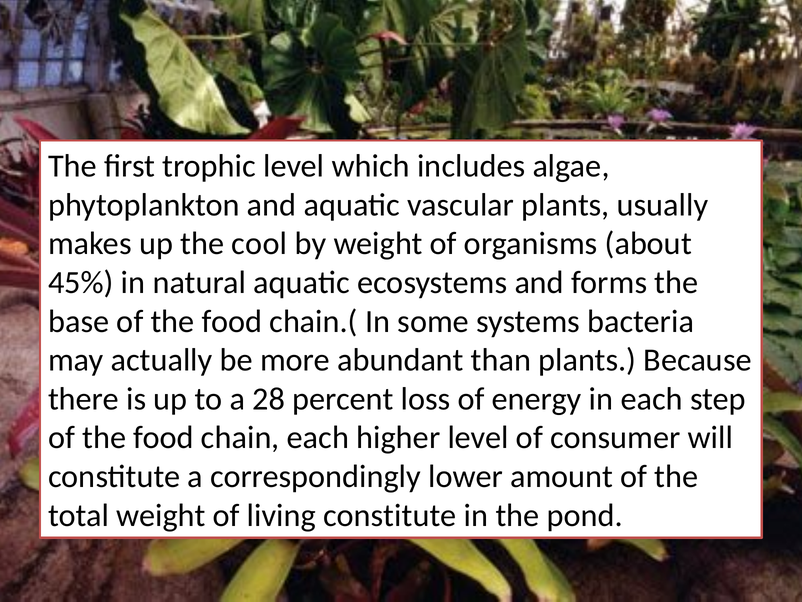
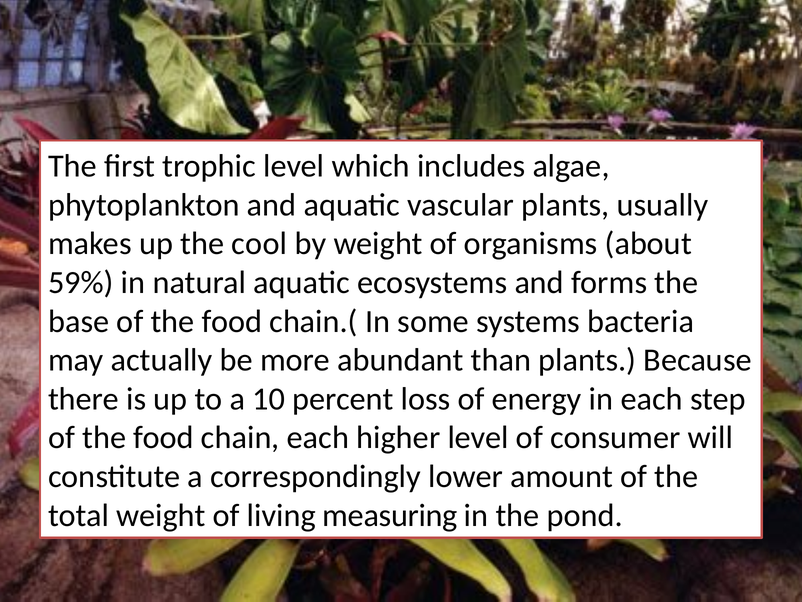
45%: 45% -> 59% (81, 282)
28: 28 -> 10 (269, 399)
living constitute: constitute -> measuring (390, 515)
